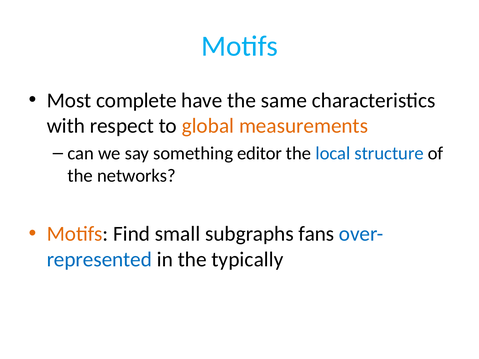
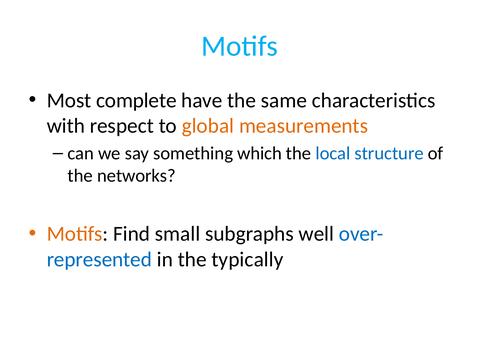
editor: editor -> which (260, 154)
fans: fans -> well (316, 234)
